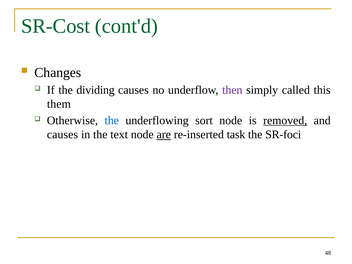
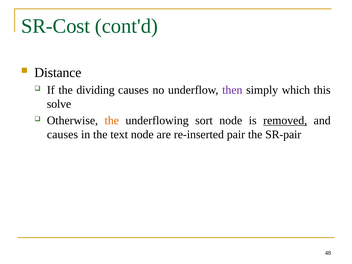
Changes: Changes -> Distance (58, 73)
called: called -> which (296, 90)
them: them -> solve (59, 104)
the colour: blue -> orange (112, 120)
are underline: present -> none (164, 135)
task: task -> pair (236, 135)
SR-foci: SR-foci -> SR-pair (283, 135)
